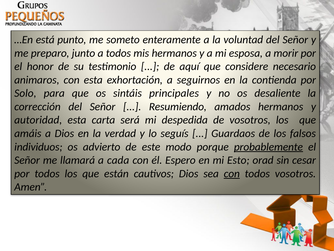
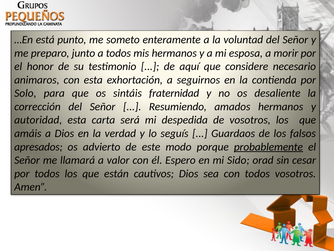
principales: principales -> fraternidad (174, 93)
individuos: individuos -> apresados (38, 147)
cada: cada -> valor (118, 160)
Esto: Esto -> Sido (238, 160)
con underline: present -> none (232, 173)
